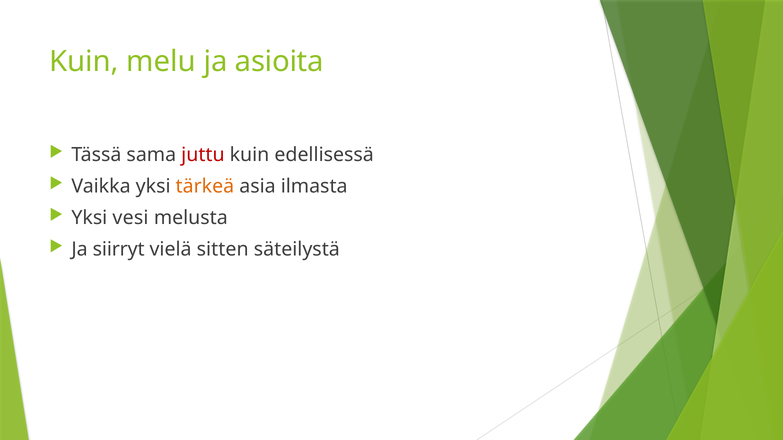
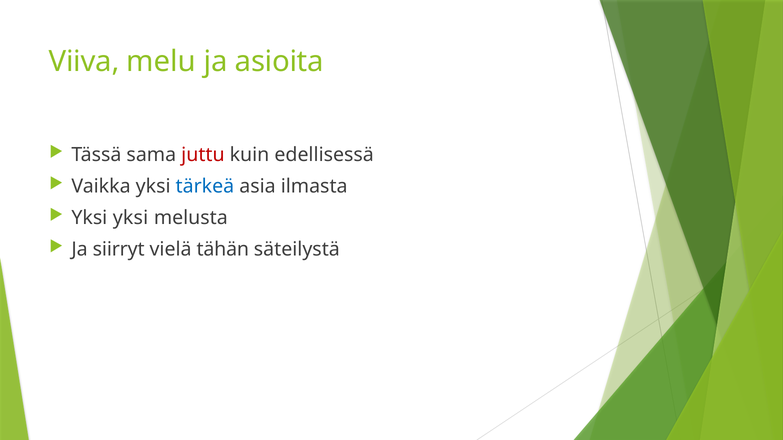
Kuin: Kuin -> Viiva (84, 62)
tärkeä colour: orange -> blue (205, 186)
Yksi vesi: vesi -> yksi (131, 218)
sitten: sitten -> tähän (223, 250)
